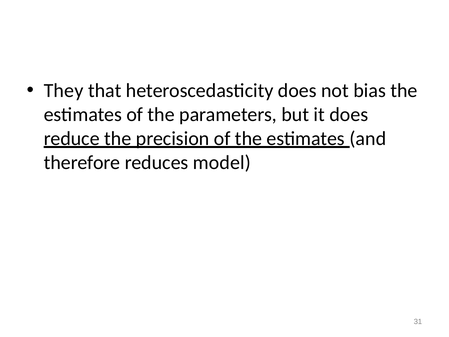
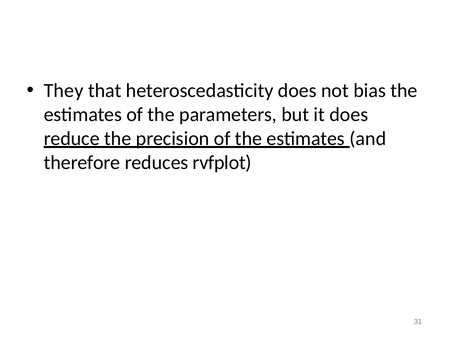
model: model -> rvfplot (222, 162)
